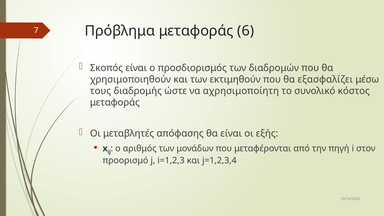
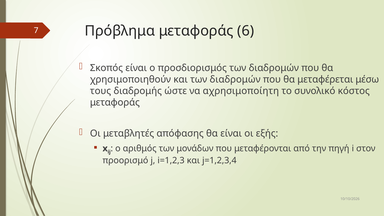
και των εκτιμηθούν: εκτιμηθούν -> διαδρομών (235, 79)
εξασφαλίζει: εξασφαλίζει -> μεταφέρεται (325, 79)
